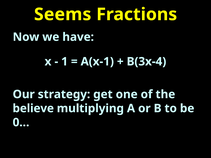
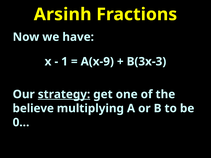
Seems: Seems -> Arsinh (63, 14)
A(x-1: A(x-1 -> A(x-9 (97, 62)
B(3x-4: B(3x-4 -> B(3x-3 (146, 62)
strategy underline: none -> present (64, 94)
